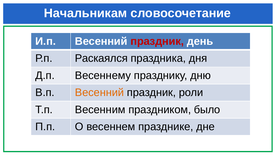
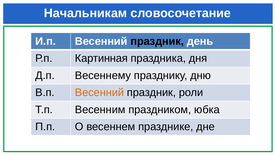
праздник colour: red -> black (157, 41)
Раскаялся: Раскаялся -> Картинная (101, 58)
было: было -> юбка (207, 109)
